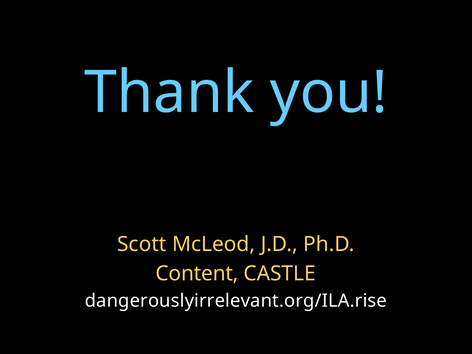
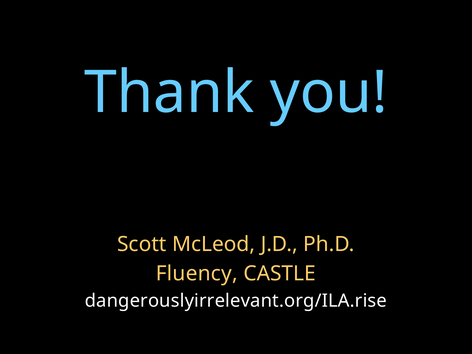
Content: Content -> Fluency (197, 274)
